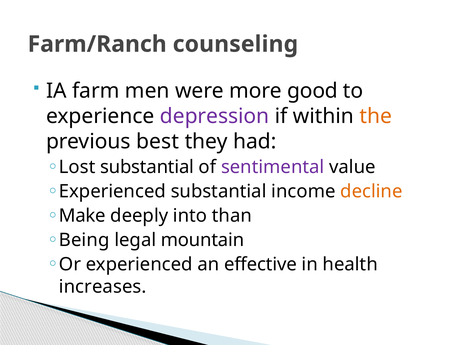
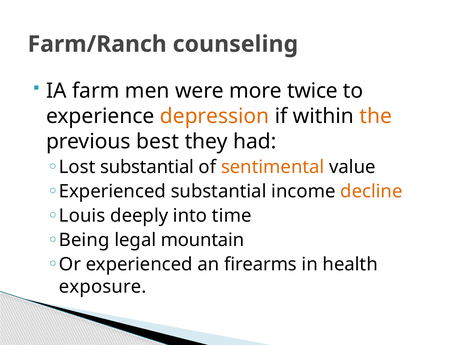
good: good -> twice (312, 91)
depression colour: purple -> orange (215, 116)
sentimental colour: purple -> orange (273, 167)
Make: Make -> Louis (82, 216)
than: than -> time (232, 216)
effective: effective -> firearms (260, 264)
increases: increases -> exposure (103, 287)
